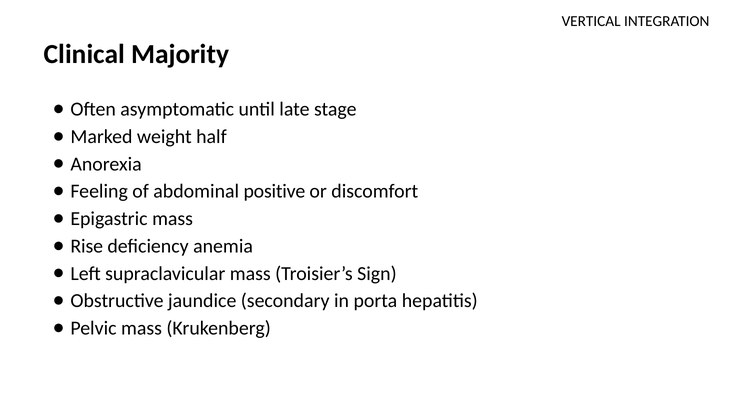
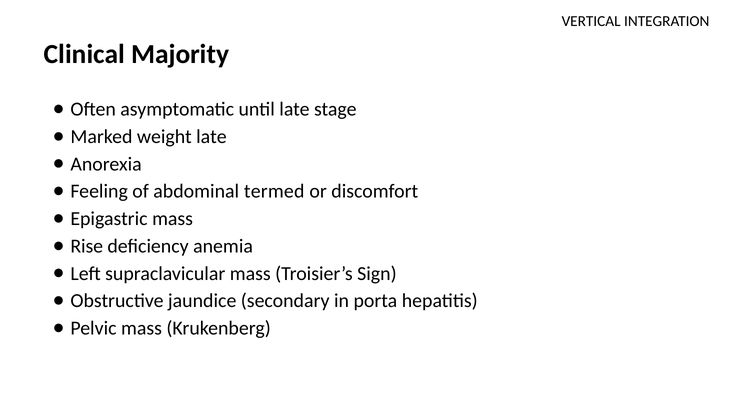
weight half: half -> late (211, 137)
positive: positive -> termed (274, 192)
